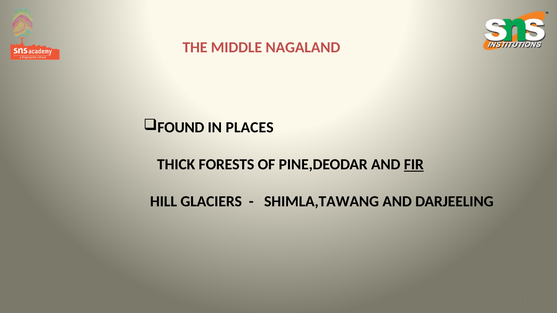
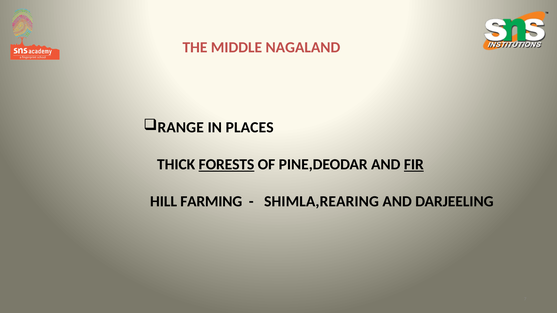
FOUND: FOUND -> RANGE (181, 128)
FORESTS underline: none -> present (226, 165)
GLACIERS: GLACIERS -> FARMING (211, 202)
SHIMLA,TAWANG: SHIMLA,TAWANG -> SHIMLA,REARING (321, 202)
